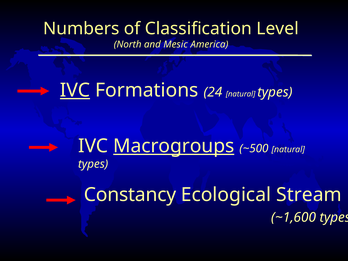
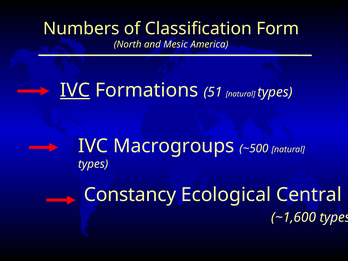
Level: Level -> Form (278, 29)
24: 24 -> 51 (213, 92)
Macrogroups underline: present -> none (174, 146)
Stream: Stream -> Central (309, 195)
